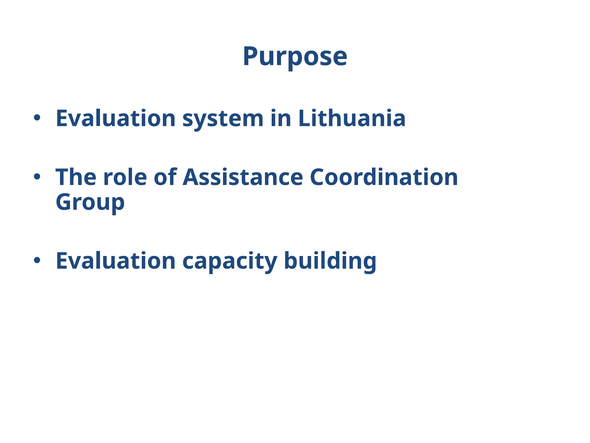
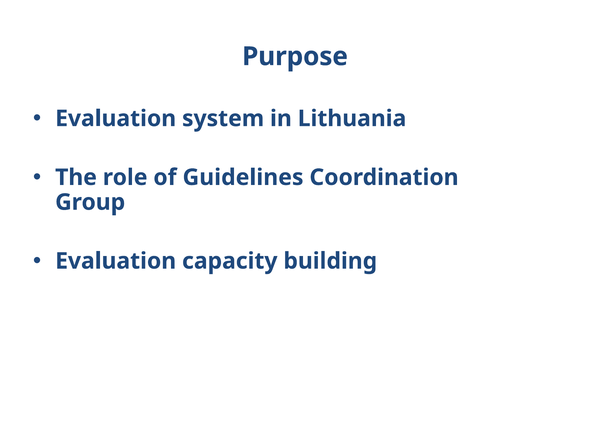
Assistance: Assistance -> Guidelines (243, 177)
